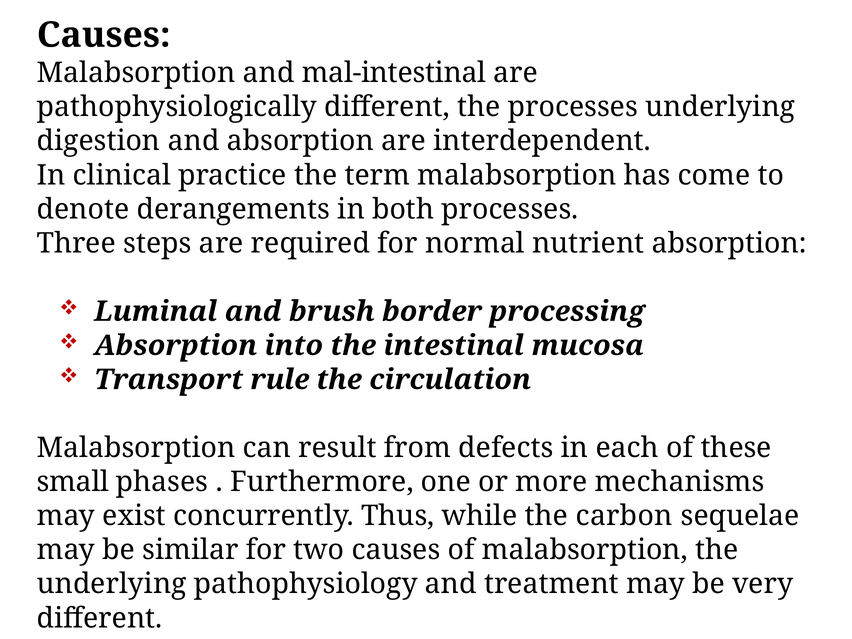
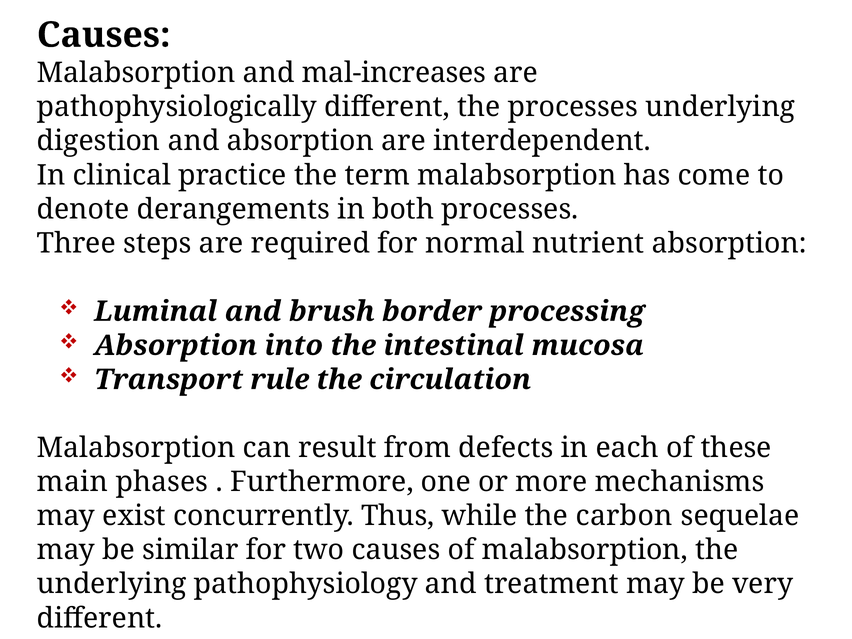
mal-intestinal: mal-intestinal -> mal-increases (394, 73)
small: small -> main (73, 482)
